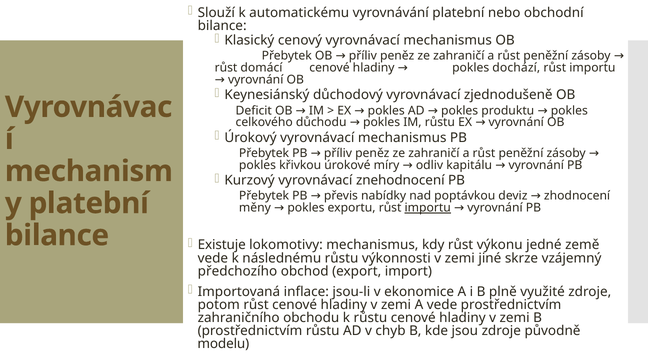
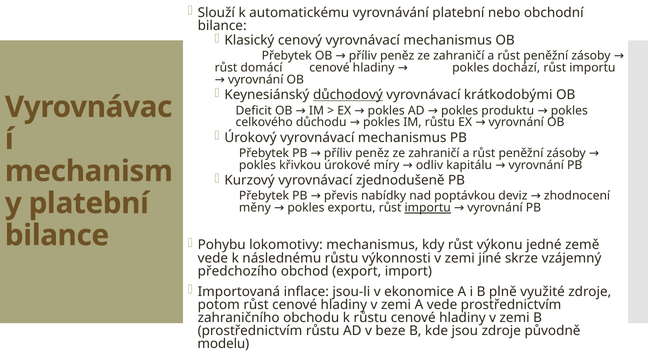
důchodový underline: none -> present (348, 95)
zjednodušeně: zjednodušeně -> krátkodobými (508, 95)
znehodnocení: znehodnocení -> zjednodušeně (400, 181)
Existuje: Existuje -> Pohybu (222, 245)
chyb: chyb -> beze (390, 331)
